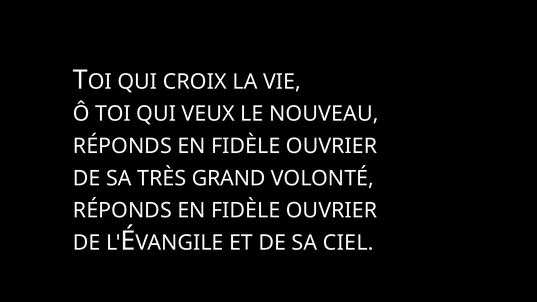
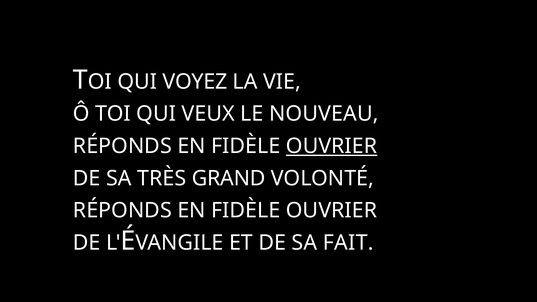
CROIX: CROIX -> VOYEZ (195, 82)
OUVRIER underline: none -> present (332, 146)
CIEL: CIEL -> FAIT (348, 243)
